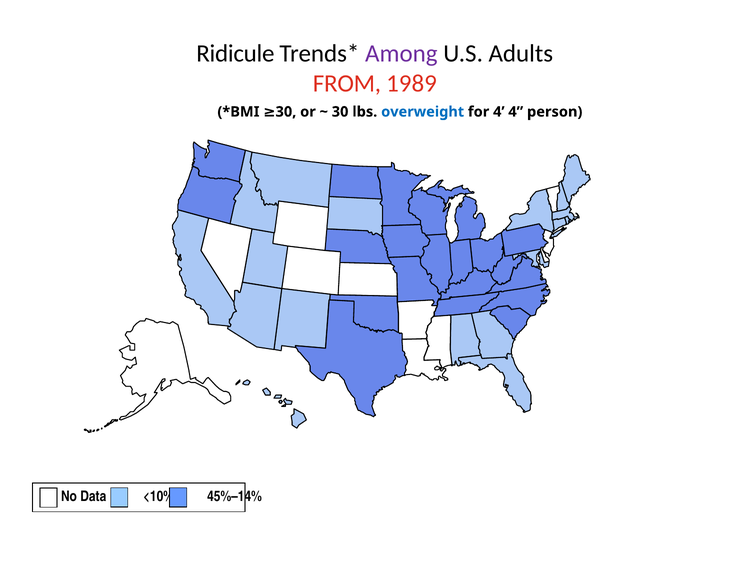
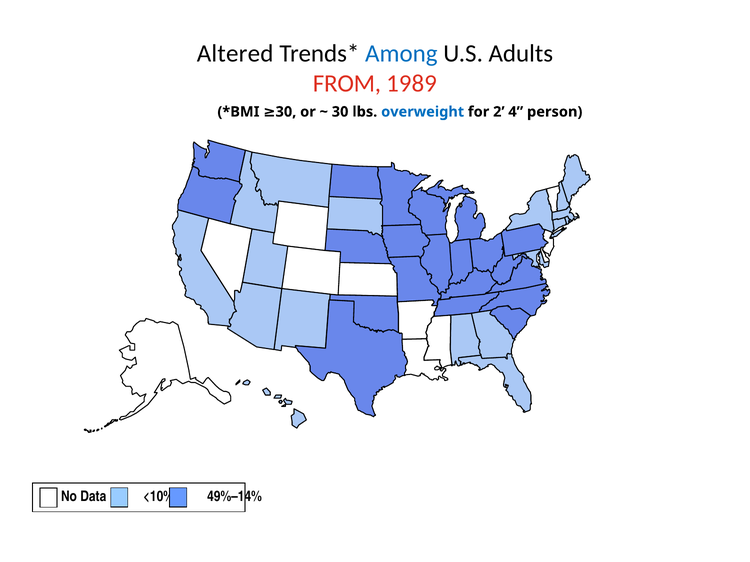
Ridicule: Ridicule -> Altered (235, 54)
Among colour: purple -> blue (401, 54)
for 4: 4 -> 2 (499, 112)
45%–14%: 45%–14% -> 49%–14% (235, 497)
